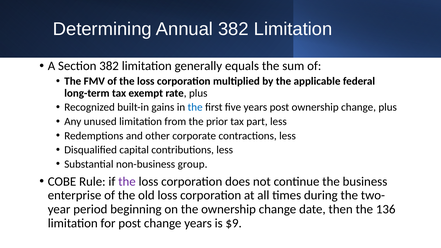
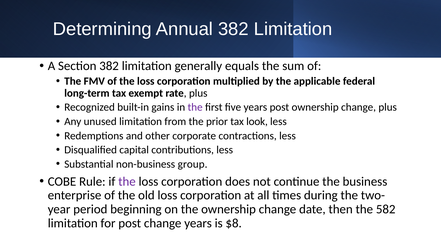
the colour: blue -> purple (195, 107)
part: part -> look (257, 122)
136: 136 -> 582 (386, 209)
$9: $9 -> $8 (234, 223)
